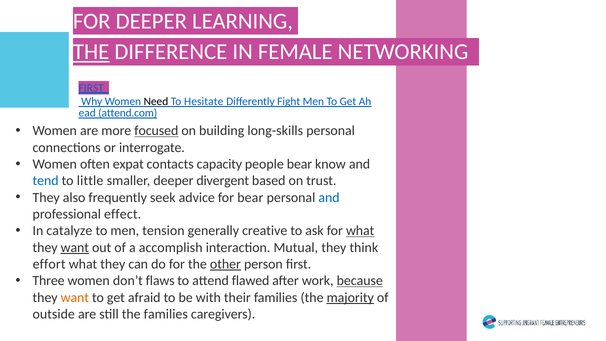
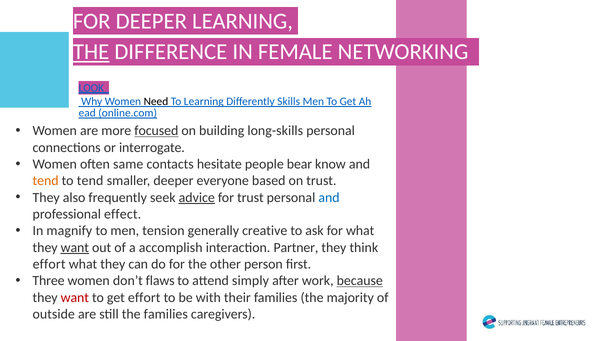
FIRST: FIRST -> LOOK (91, 88)
To Hesitate: Hesitate -> Learning (204, 102)
Fight: Fight -> Skills (289, 102)
attend.com: attend.com -> online.com (128, 113)
expat: expat -> same (128, 164)
capacity: capacity -> hesitate (219, 164)
tend colour: blue -> orange (46, 181)
to little: little -> tend (90, 181)
divergent: divergent -> everyone (223, 181)
advice underline: none -> present (197, 197)
for bear: bear -> trust (250, 197)
catalyze: catalyze -> magnify (69, 231)
what underline: present -> none (360, 231)
Mutual: Mutual -> Partner (296, 247)
other underline: present -> none (225, 264)
flawed: flawed -> simply (250, 281)
want colour: orange -> red (75, 297)
get afraid: afraid -> effort (144, 297)
majority underline: present -> none (350, 297)
